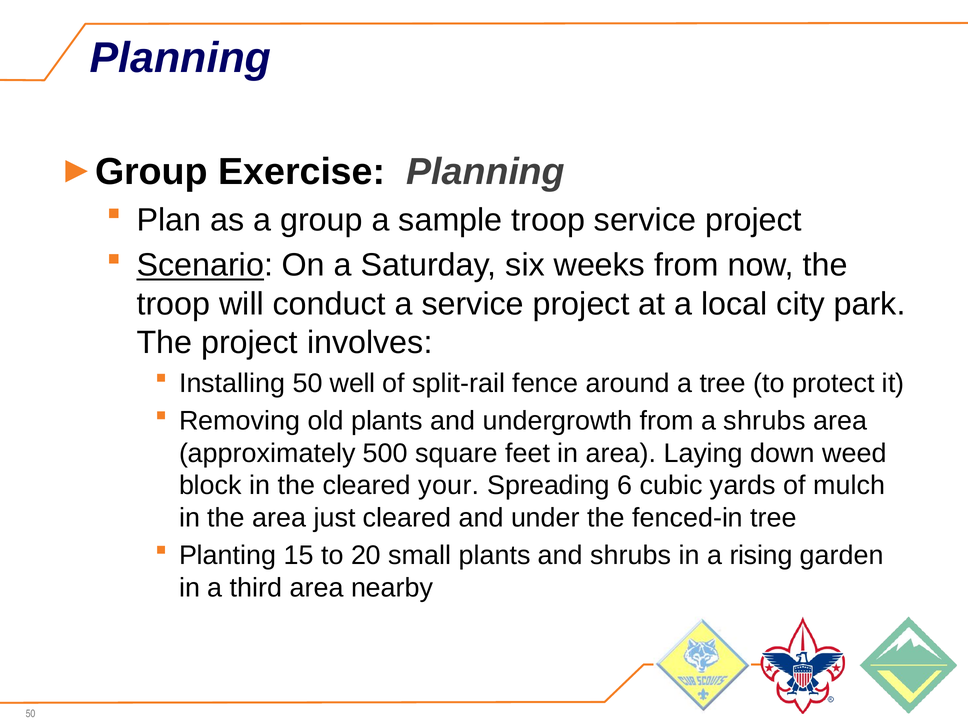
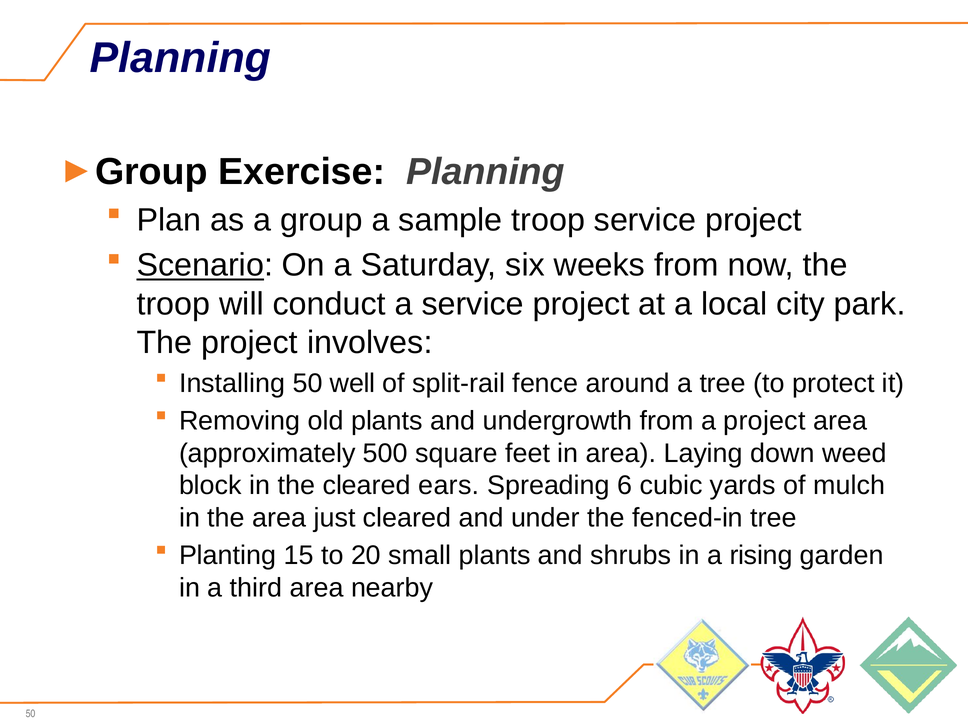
a shrubs: shrubs -> project (765, 421)
your: your -> ears (449, 485)
